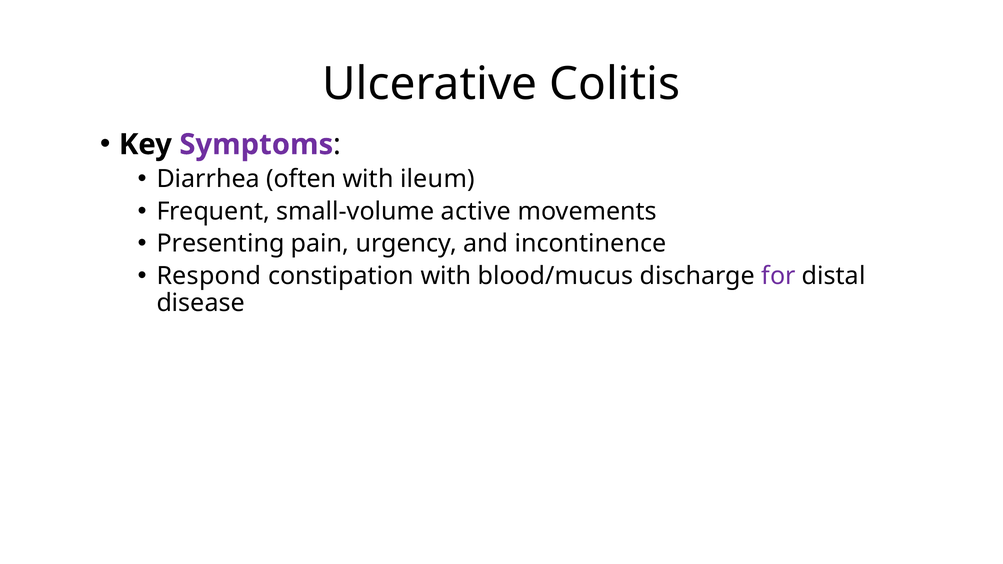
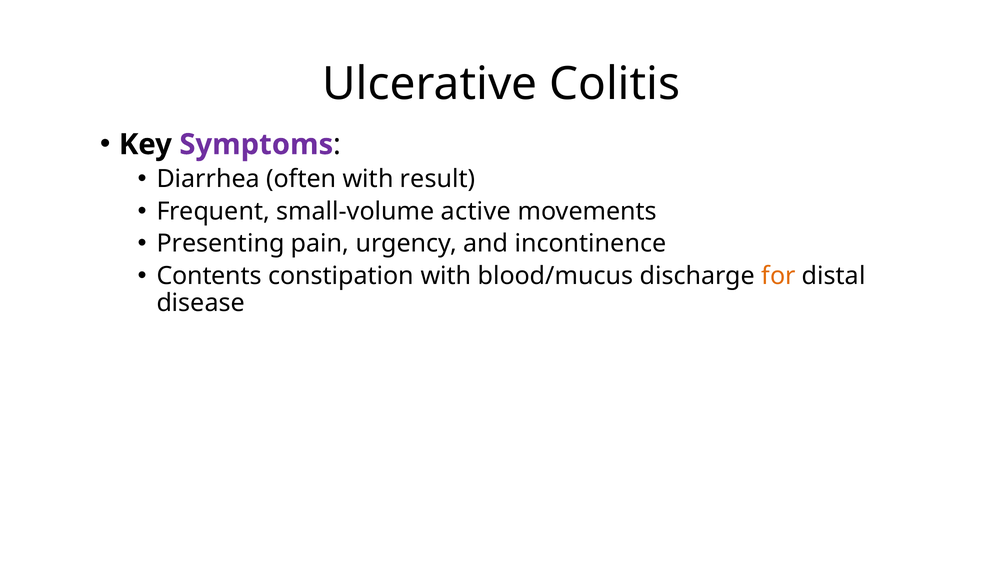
ileum: ileum -> result (438, 179)
Respond: Respond -> Contents (209, 276)
for colour: purple -> orange (778, 276)
